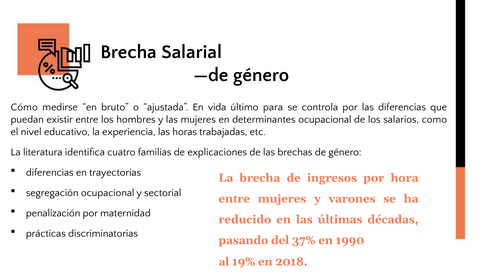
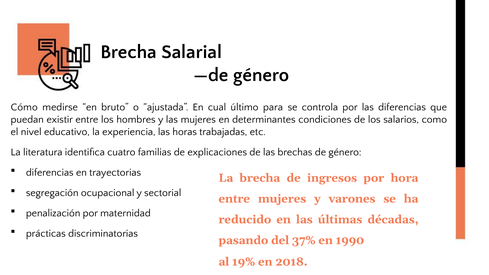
vida: vida -> cual (217, 107)
determinantes ocupacional: ocupacional -> condiciones (325, 120)
